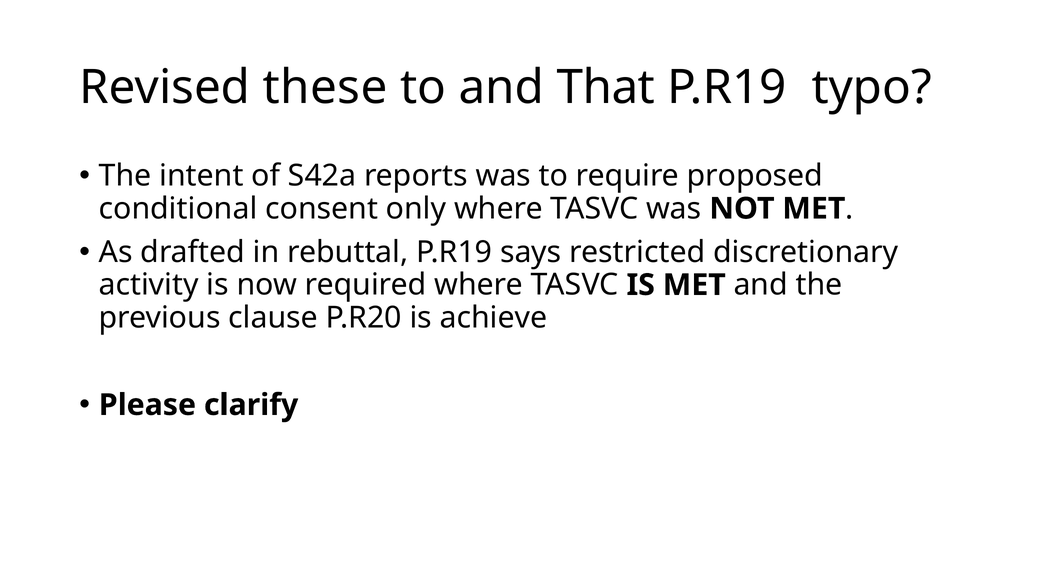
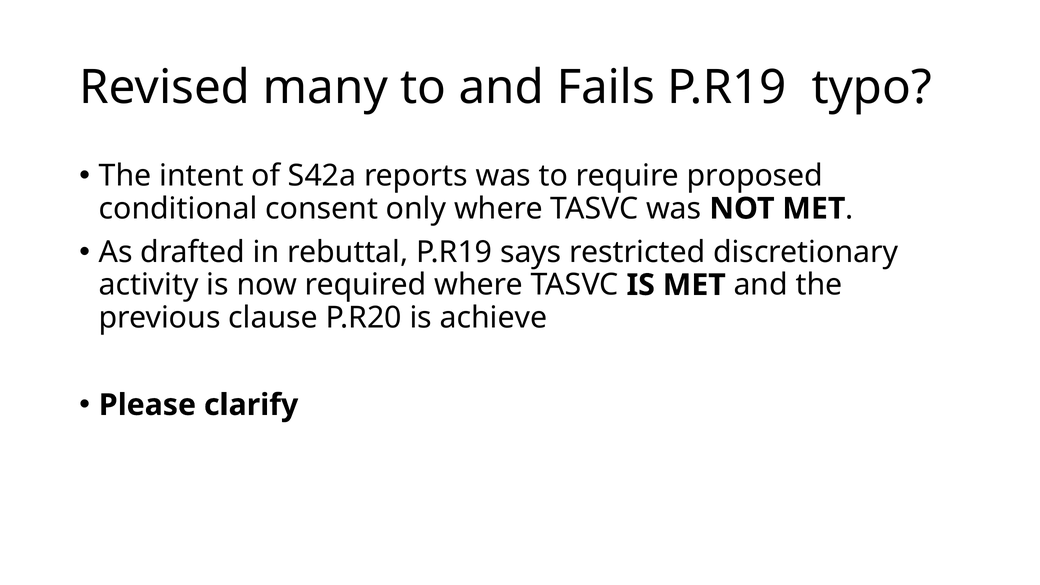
these: these -> many (325, 87)
That: That -> Fails (606, 87)
